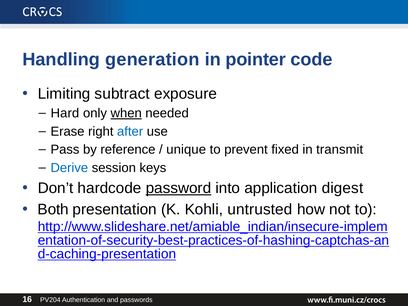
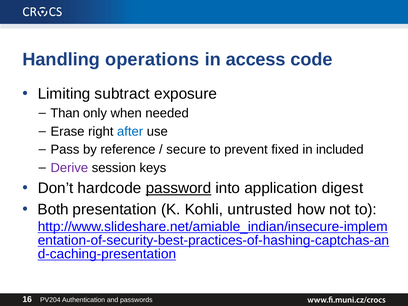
generation: generation -> operations (152, 59)
pointer: pointer -> access (256, 59)
Hard: Hard -> Than (65, 113)
when underline: present -> none (126, 113)
unique: unique -> secure (186, 150)
transmit: transmit -> included (340, 150)
Derive colour: blue -> purple (69, 168)
